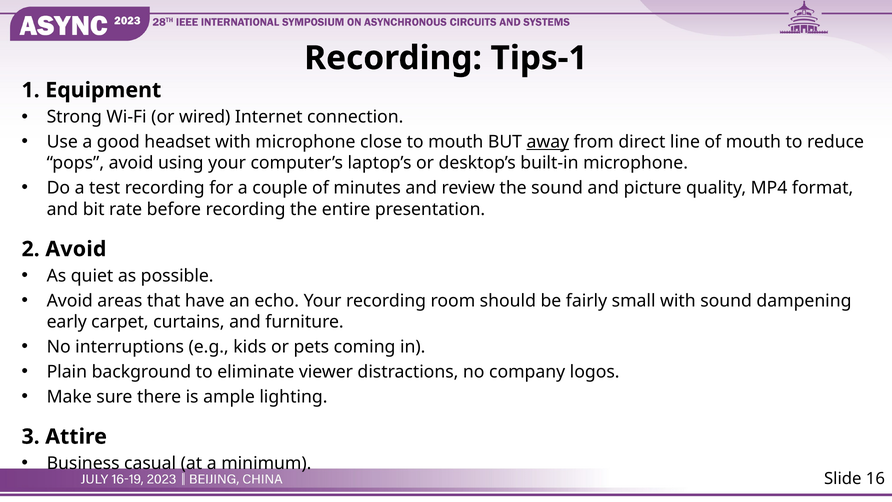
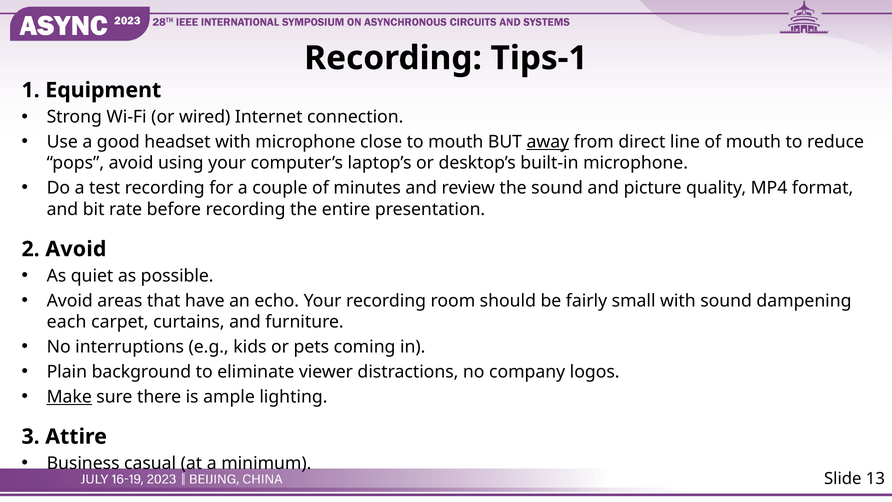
early: early -> each (67, 322)
Make underline: none -> present (69, 397)
16: 16 -> 13 (875, 478)
